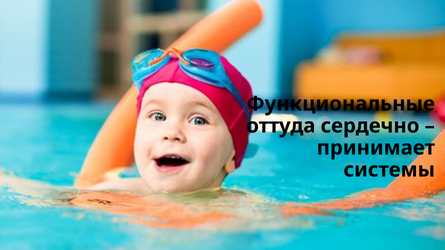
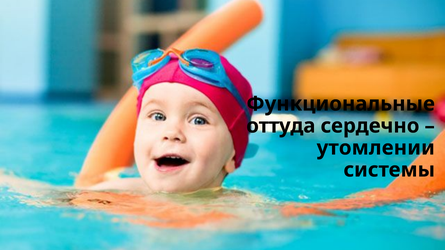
принимает: принимает -> утомлении (376, 148)
